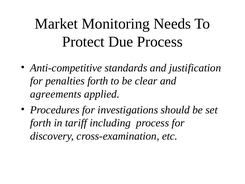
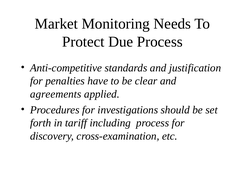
penalties forth: forth -> have (98, 81)
